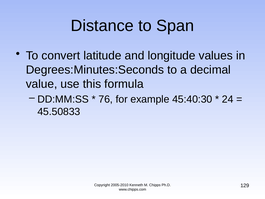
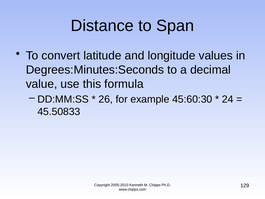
76: 76 -> 26 (106, 99)
45:40:30: 45:40:30 -> 45:60:30 (192, 99)
